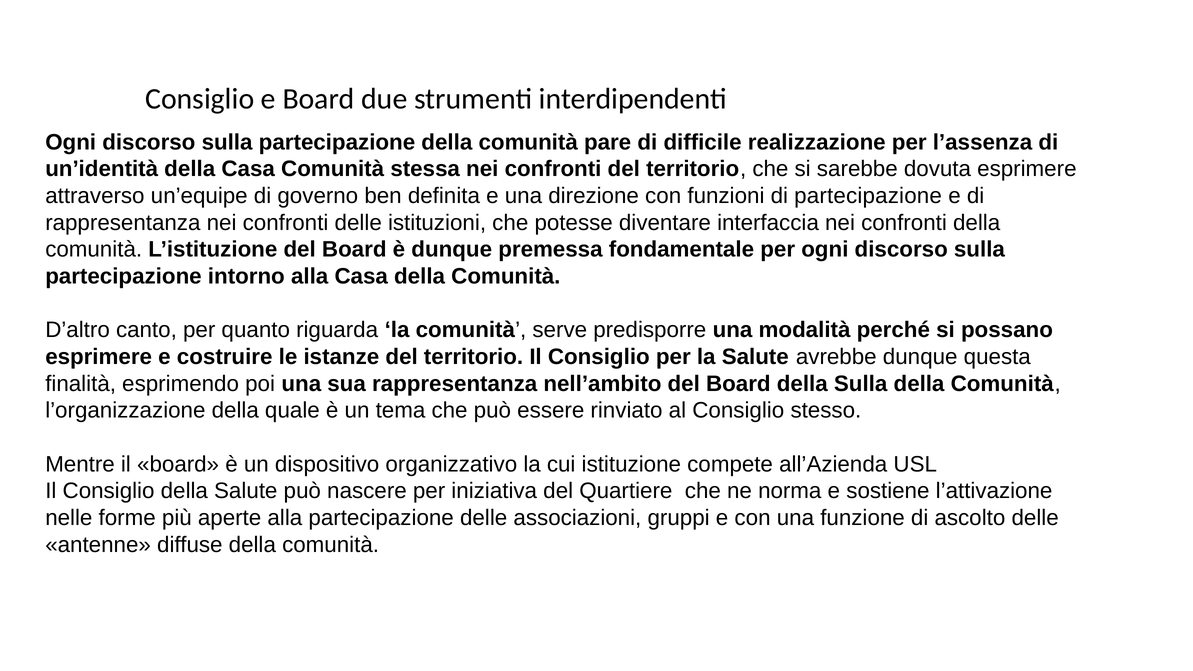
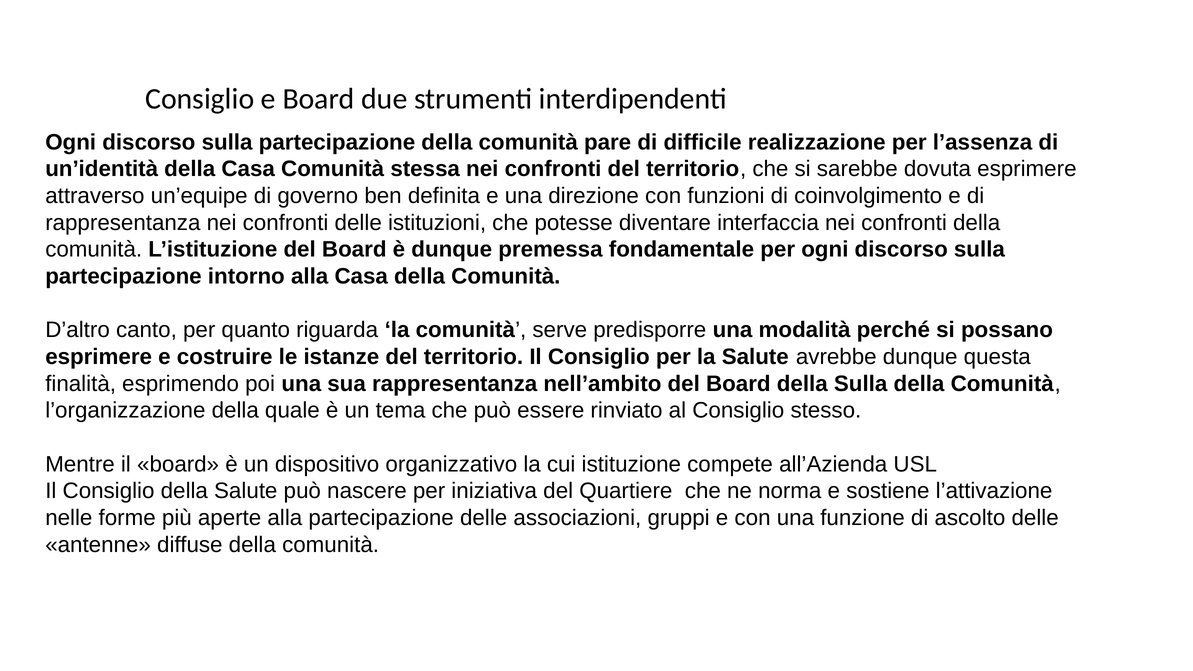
di partecipazione: partecipazione -> coinvolgimento (868, 196)
